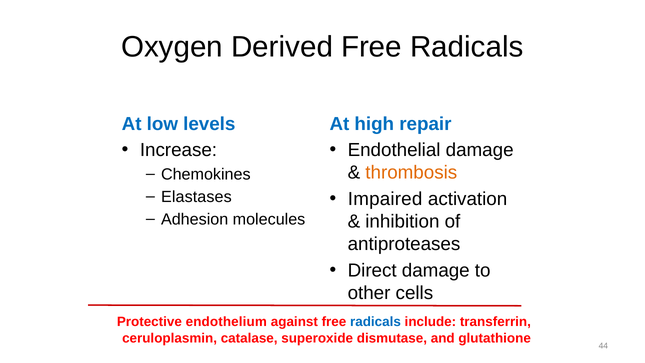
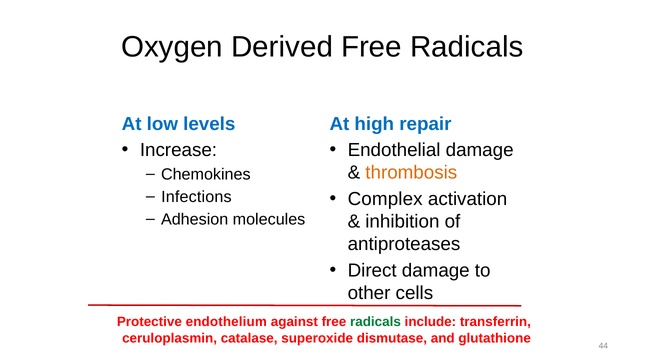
Elastases: Elastases -> Infections (196, 197)
Impaired: Impaired -> Complex (385, 199)
radicals colour: blue -> green (375, 322)
